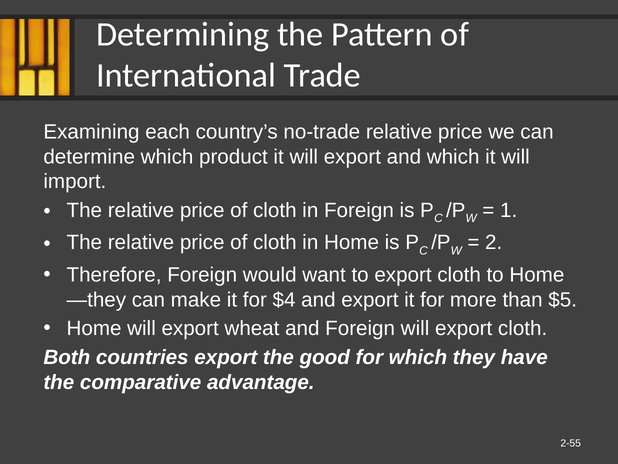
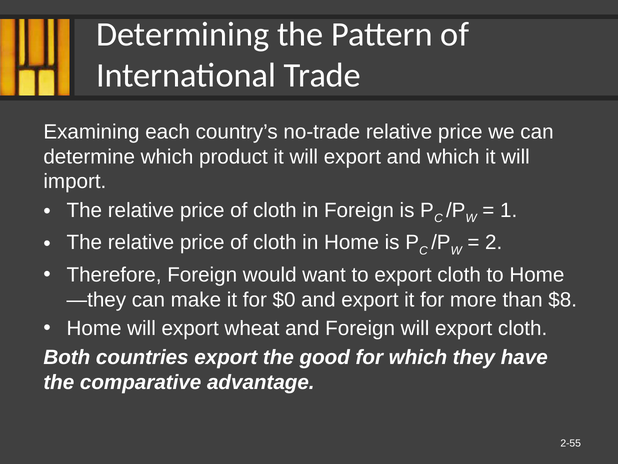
$4: $4 -> $0 (284, 299)
$5: $5 -> $8 (563, 299)
